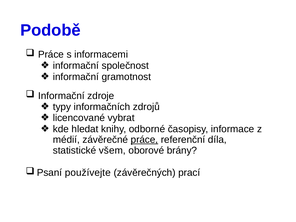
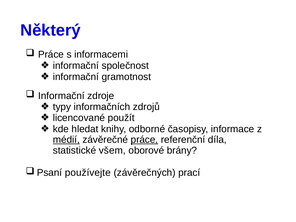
Podobě: Podobě -> Některý (50, 30)
vybrat: vybrat -> použít (121, 118)
médií underline: none -> present (66, 140)
